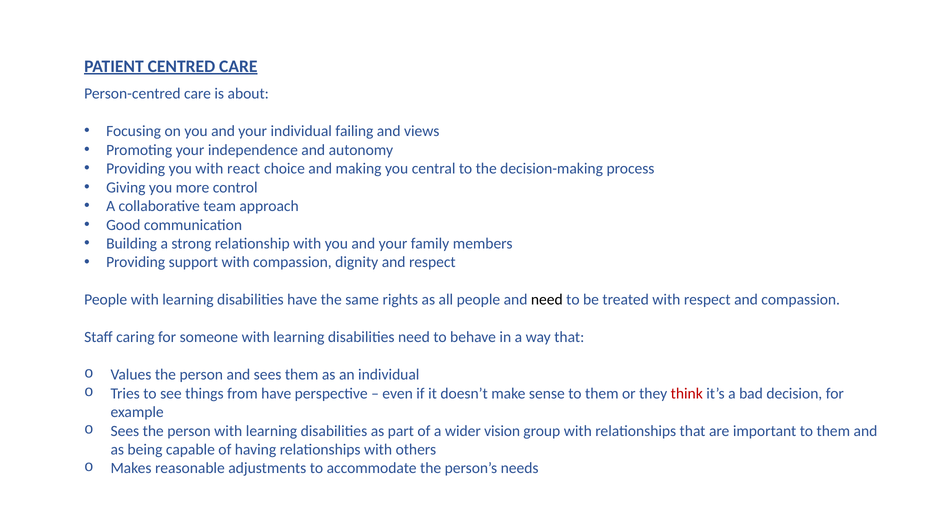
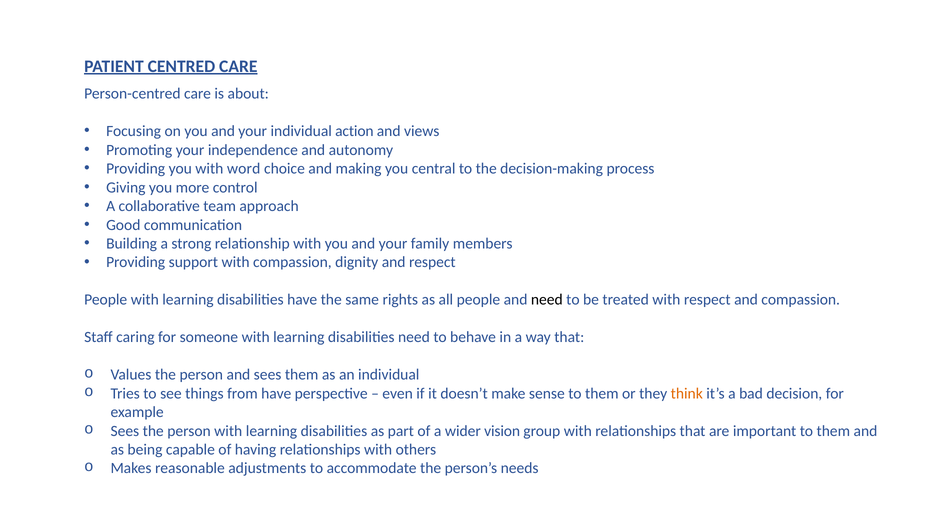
failing: failing -> action (354, 131)
react: react -> word (244, 169)
think colour: red -> orange (687, 393)
